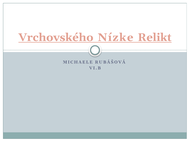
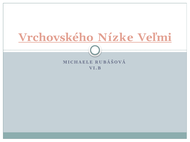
Relikt: Relikt -> Veľmi (155, 38)
